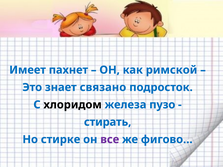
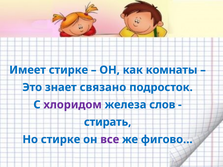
Имеет пахнет: пахнет -> стирке (68, 70)
римской: римской -> комнаты (172, 70)
хлоридом colour: black -> purple (73, 105)
пузо: пузо -> слов (162, 105)
